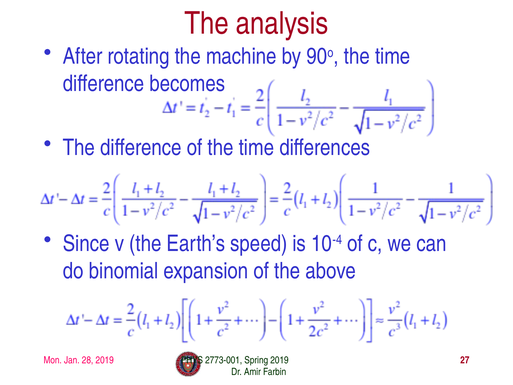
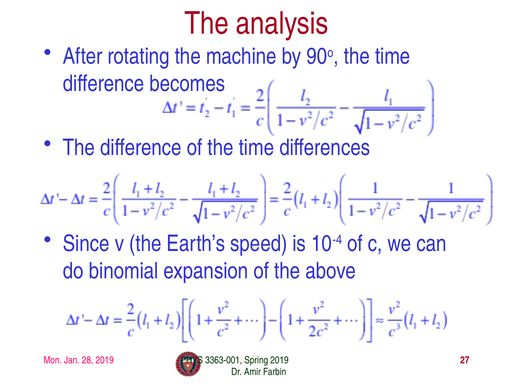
2773-001: 2773-001 -> 3363-001 (224, 360)
